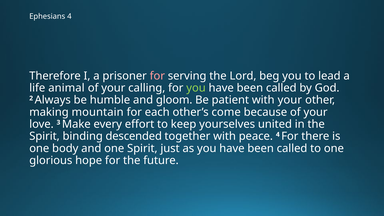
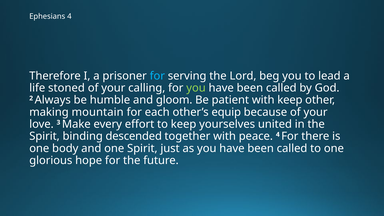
for colour: pink -> light blue (157, 76)
animal: animal -> stoned (66, 88)
with your: your -> keep (290, 100)
come: come -> equip (226, 112)
